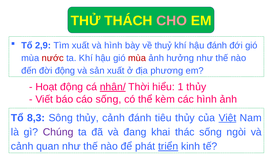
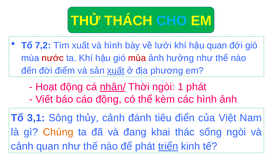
CHO colour: pink -> light blue (172, 21)
2,9: 2,9 -> 7,2 (43, 45)
thuỷ: thuỷ -> lưới (163, 45)
hậu đánh: đánh -> quan (217, 45)
đời động: động -> điểm (65, 71)
xuất underline: none -> present (116, 71)
Thời hiểu: hiểu -> ngòi (164, 87)
1 thủy: thủy -> phát (196, 87)
cáo sống: sống -> động (109, 100)
8,3: 8,3 -> 3,1 (36, 118)
tiêu thủy: thủy -> điển (185, 118)
Việt underline: present -> none (227, 118)
Chúng colour: purple -> orange (58, 132)
